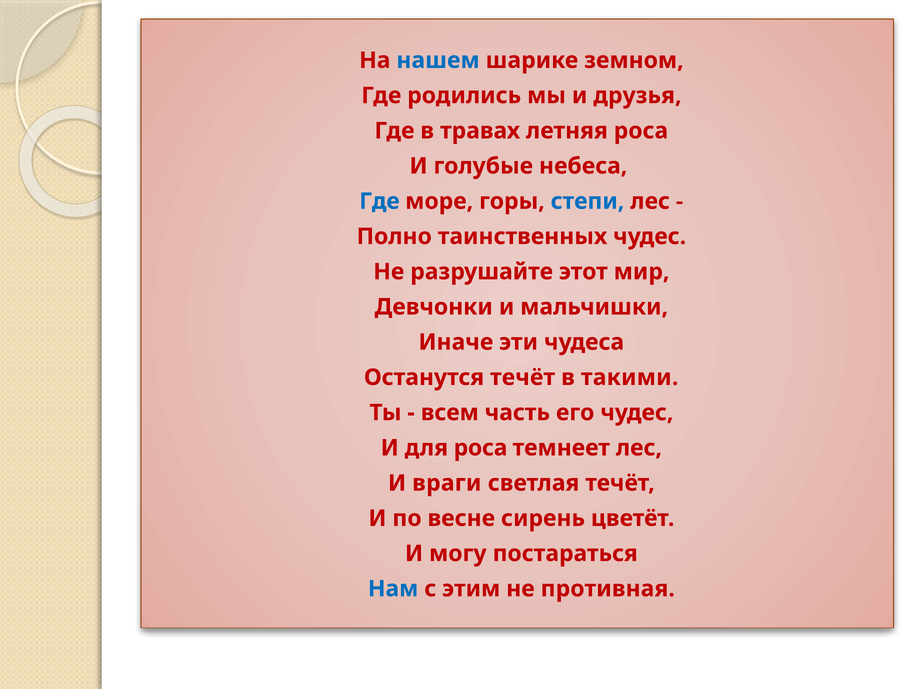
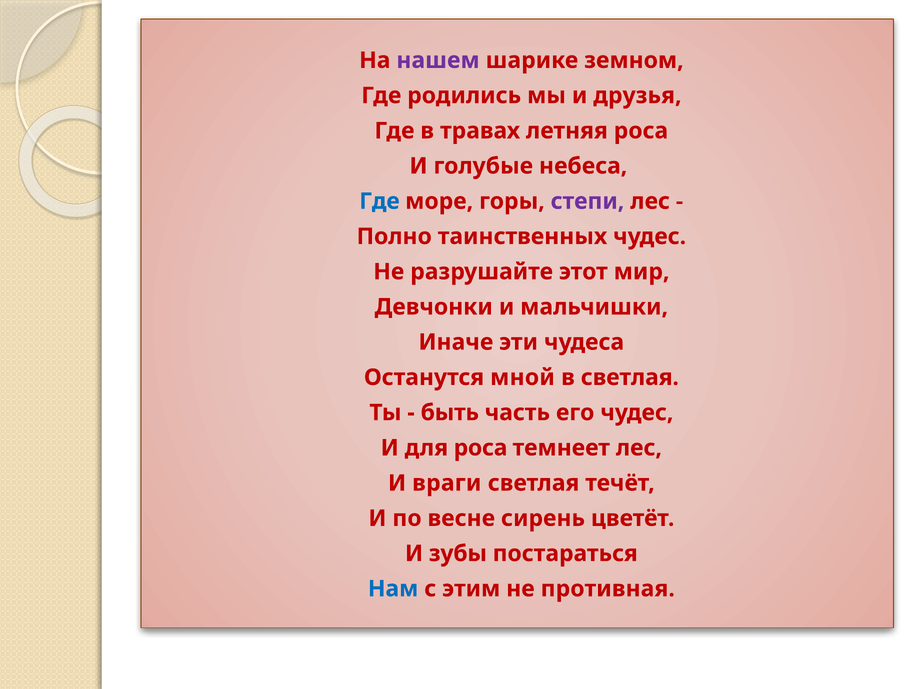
нашем colour: blue -> purple (438, 60)
степи colour: blue -> purple (587, 201)
Останутся течёт: течёт -> мной (522, 377)
в такими: такими -> светлая (630, 377)
всем: всем -> быть (450, 412)
могу: могу -> зубы (458, 553)
